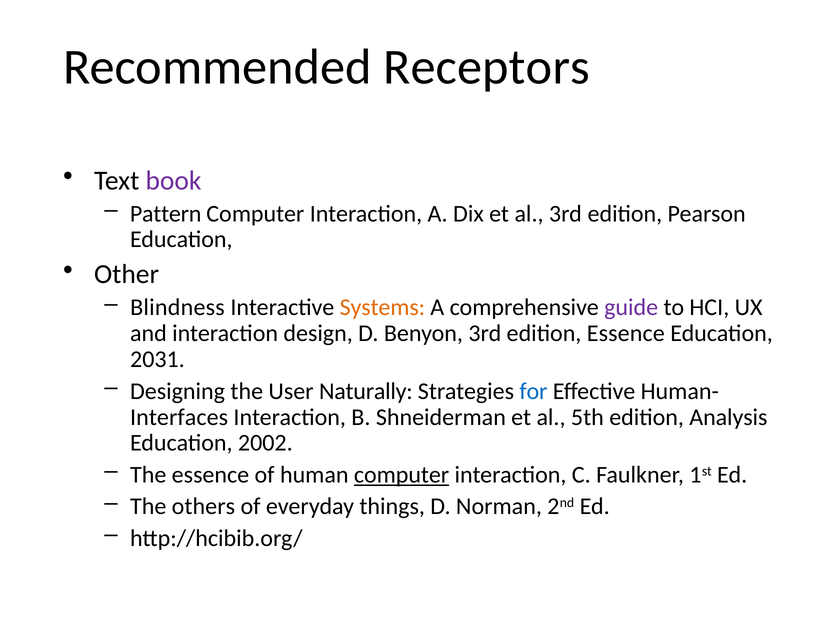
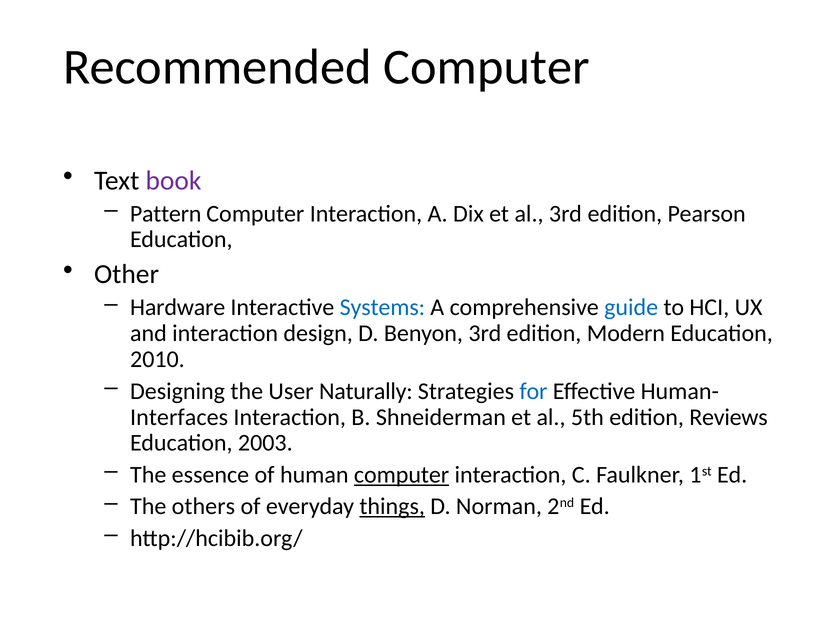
Recommended Receptors: Receptors -> Computer (487, 67)
Blindness: Blindness -> Hardware (178, 307)
Systems colour: orange -> blue (382, 307)
guide colour: purple -> blue (631, 307)
edition Essence: Essence -> Modern (626, 333)
2031: 2031 -> 2010 (157, 359)
Analysis: Analysis -> Reviews (728, 417)
2002: 2002 -> 2003 (265, 443)
things underline: none -> present (392, 506)
